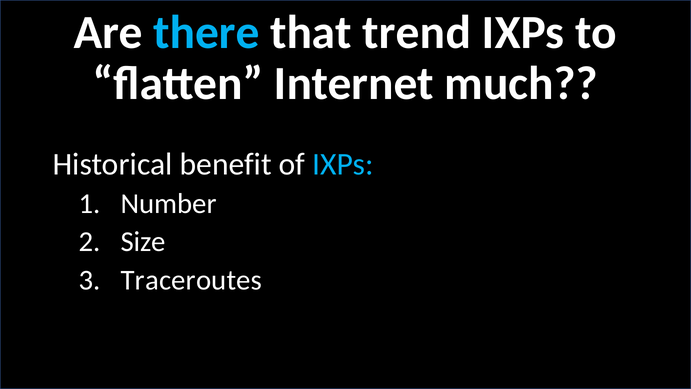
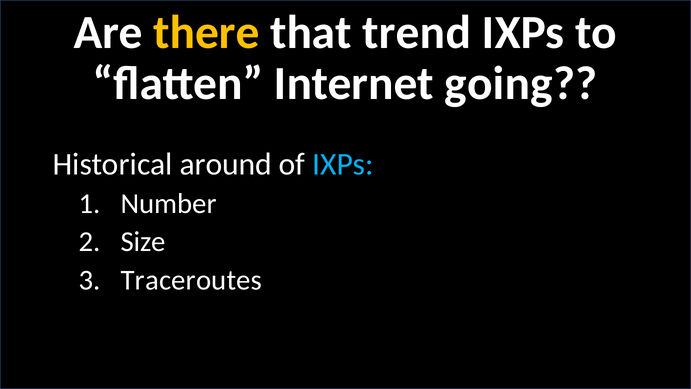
there colour: light blue -> yellow (206, 32)
much: much -> going (521, 84)
benefit: benefit -> around (226, 164)
